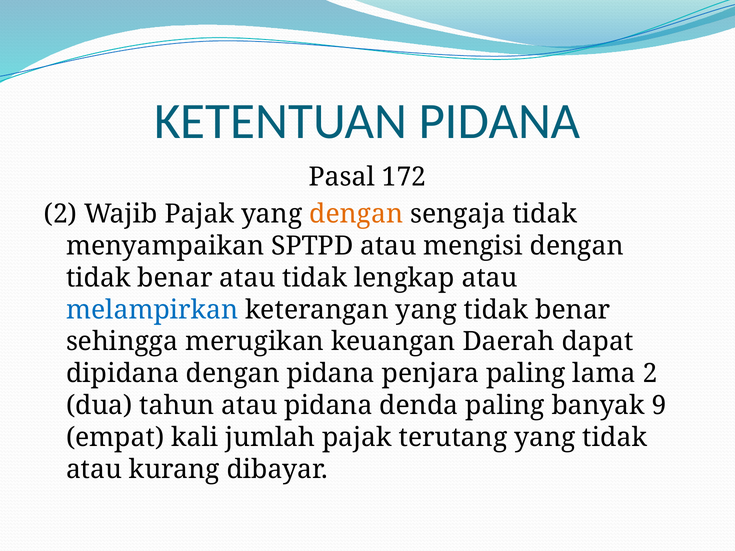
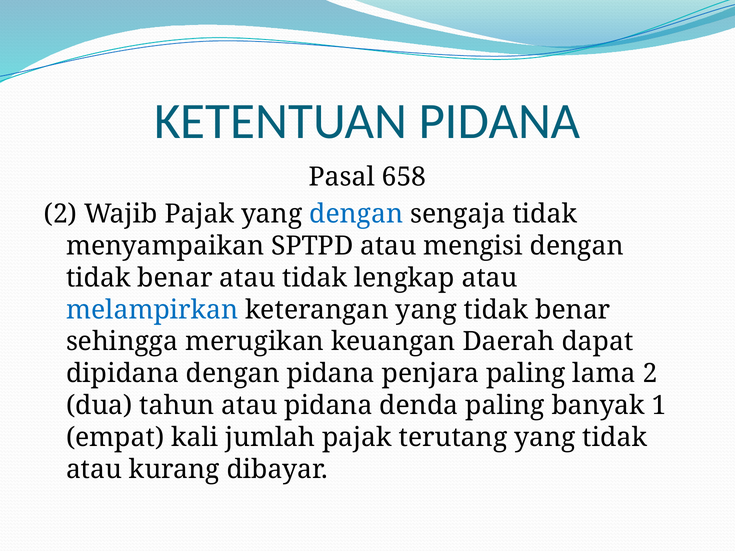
172: 172 -> 658 (404, 177)
dengan colour: orange -> blue (356, 214)
9: 9 -> 1 (659, 406)
